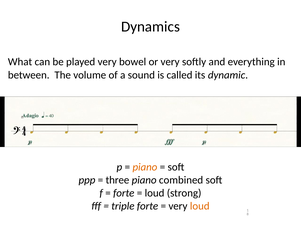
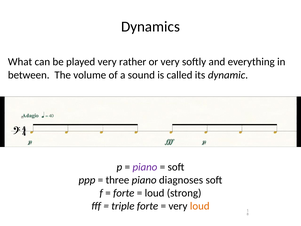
bowel: bowel -> rather (133, 62)
piano colour: orange -> purple (145, 167)
combined: combined -> diagnoses (181, 180)
